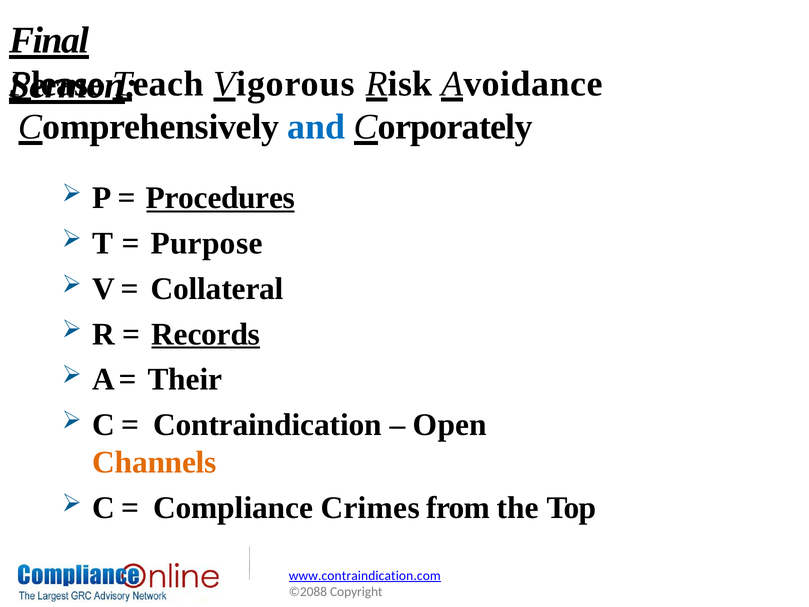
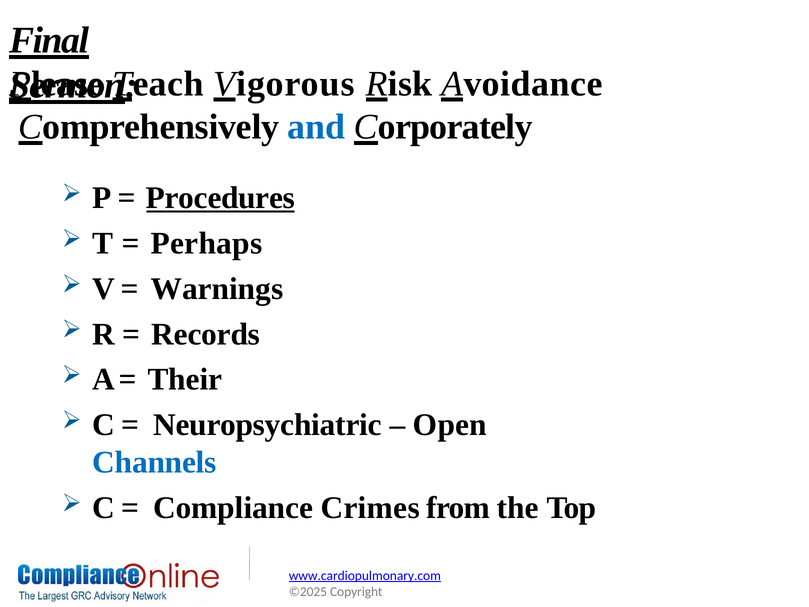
Purpose: Purpose -> Perhaps (207, 243)
Collateral: Collateral -> Warnings (217, 289)
Records underline: present -> none (206, 334)
Contraindication: Contraindication -> Neuropsychiatric (267, 425)
Channels colour: orange -> blue (155, 462)
www.contraindication.com: www.contraindication.com -> www.cardiopulmonary.com (365, 575)
©2088: ©2088 -> ©2025 (308, 592)
